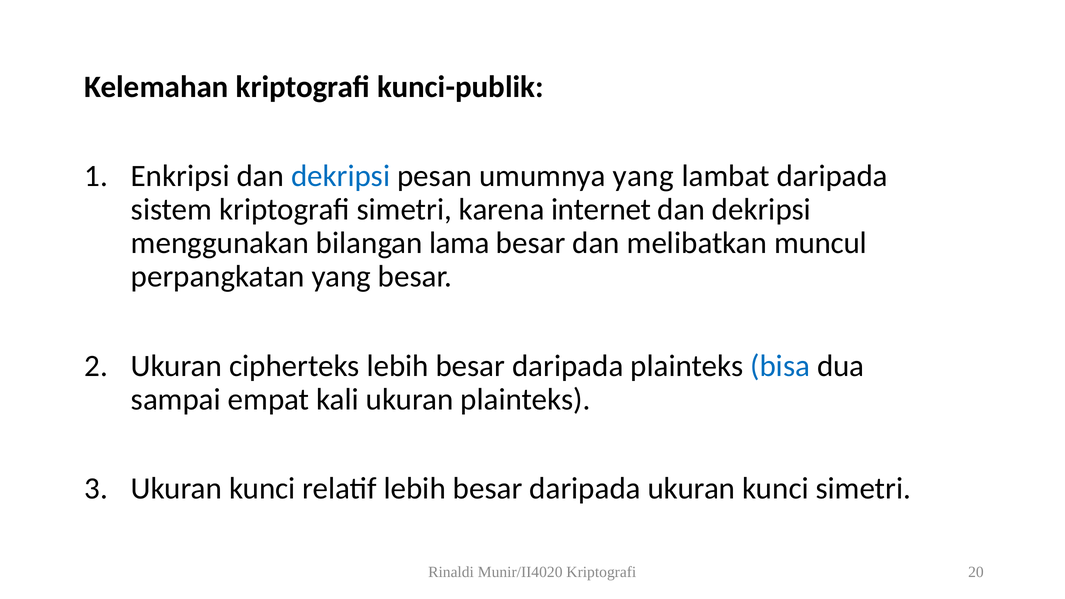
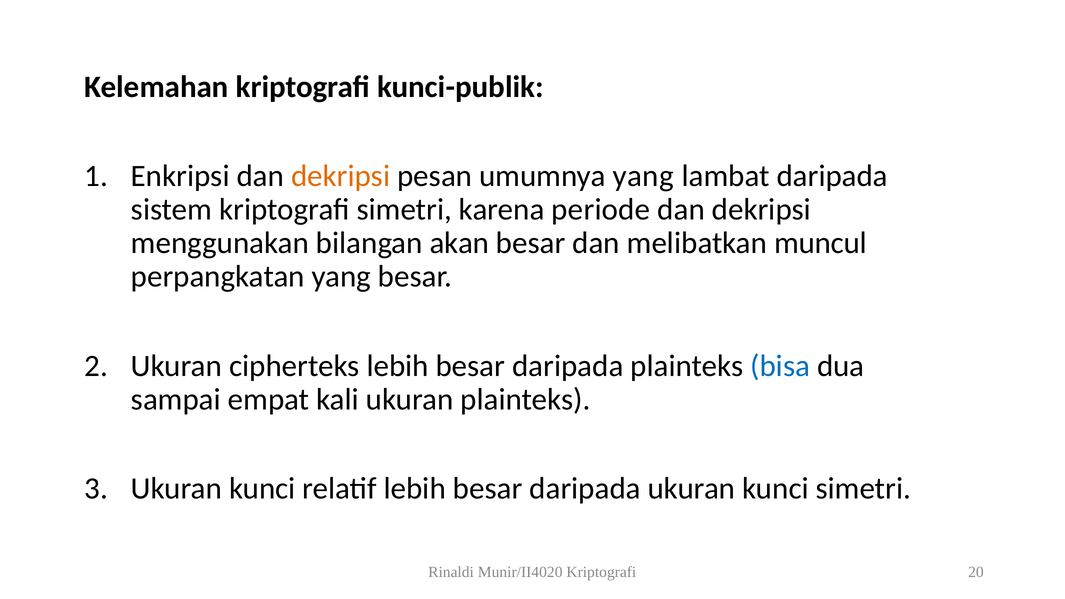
dekripsi colour: blue -> orange (341, 176)
internet: internet -> periode (601, 210)
lama: lama -> akan (459, 243)
